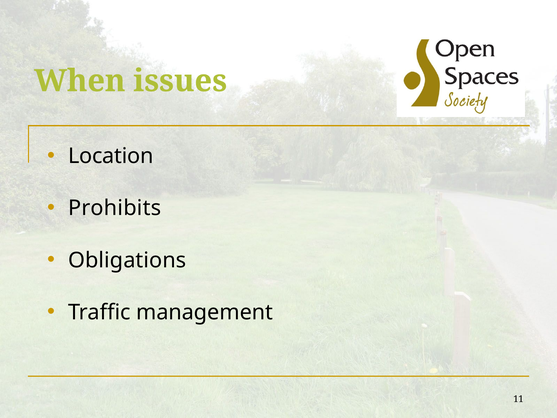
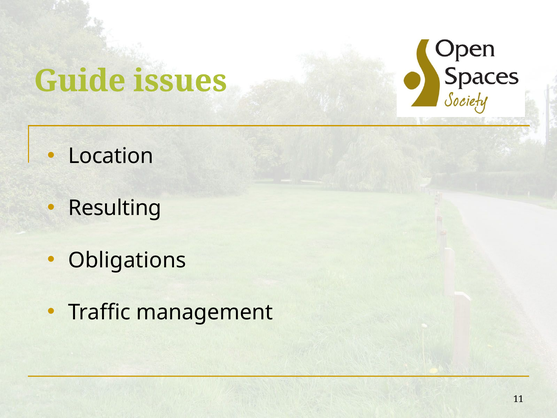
When: When -> Guide (80, 81)
Prohibits: Prohibits -> Resulting (115, 208)
